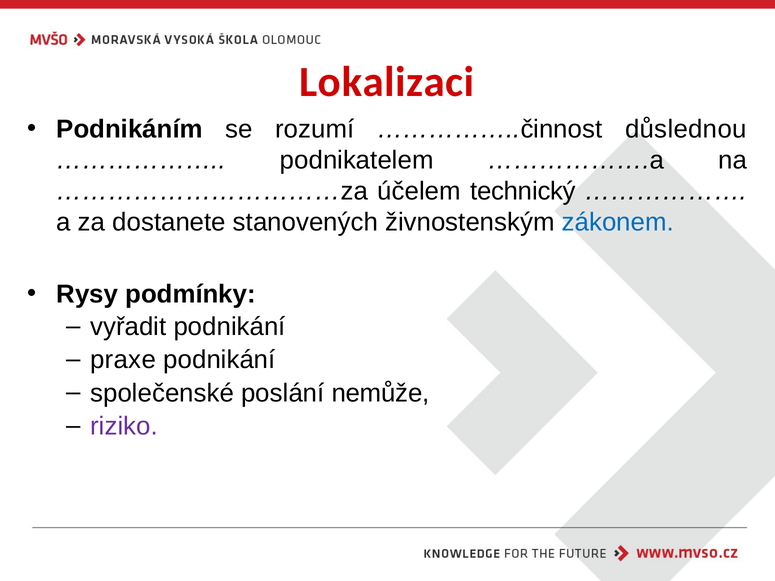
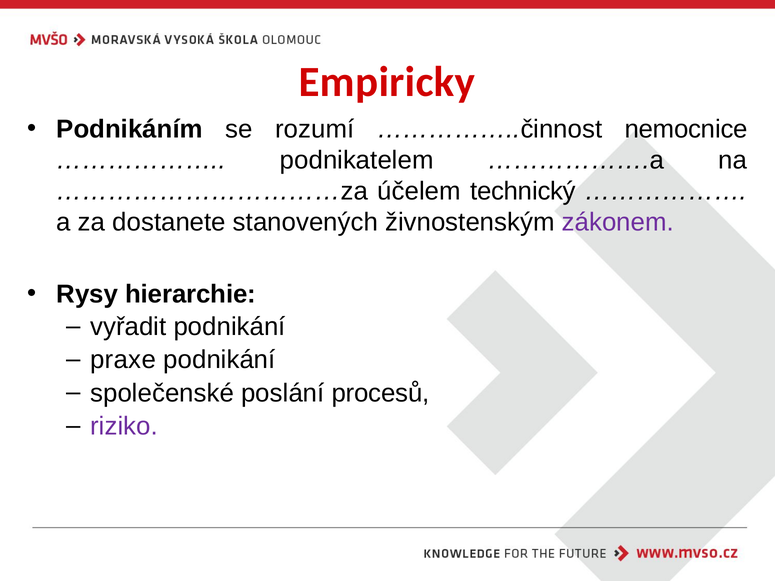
Lokalizaci: Lokalizaci -> Empiricky (387, 82)
důslednou: důslednou -> nemocnice (686, 129)
zákonem colour: blue -> purple (618, 222)
podmínky: podmínky -> hierarchie (191, 294)
nemůže: nemůže -> procesů (380, 393)
